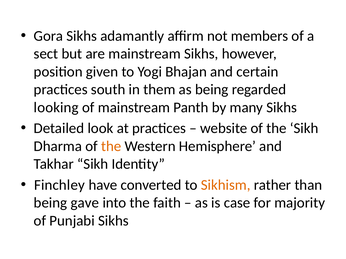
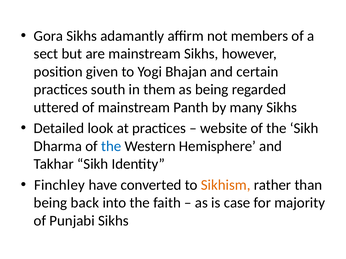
looking: looking -> uttered (56, 108)
the colour: orange -> blue (111, 146)
gave: gave -> back (85, 203)
